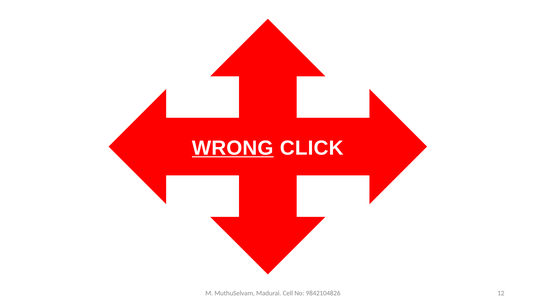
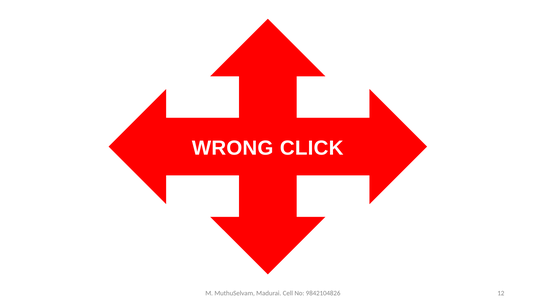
WRONG underline: present -> none (233, 148)
